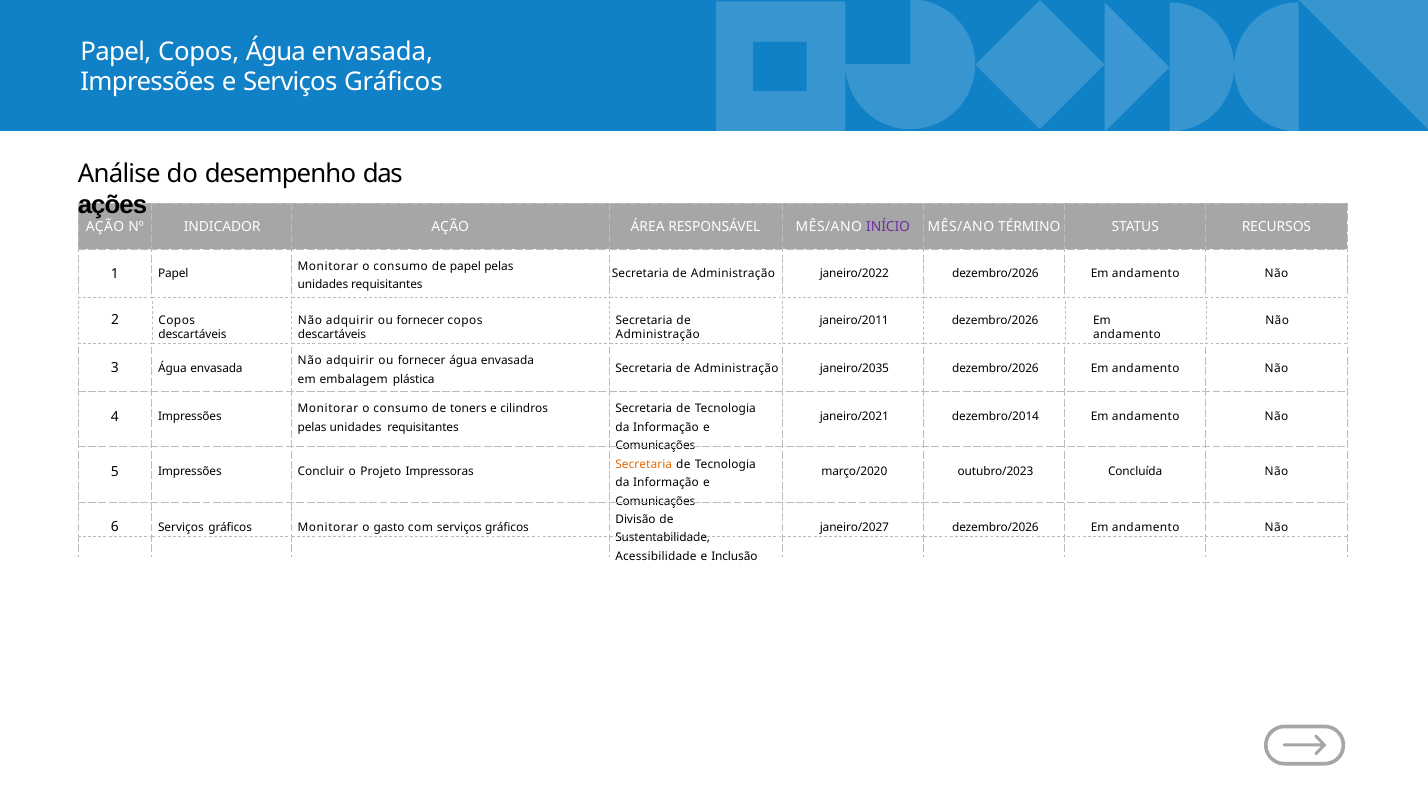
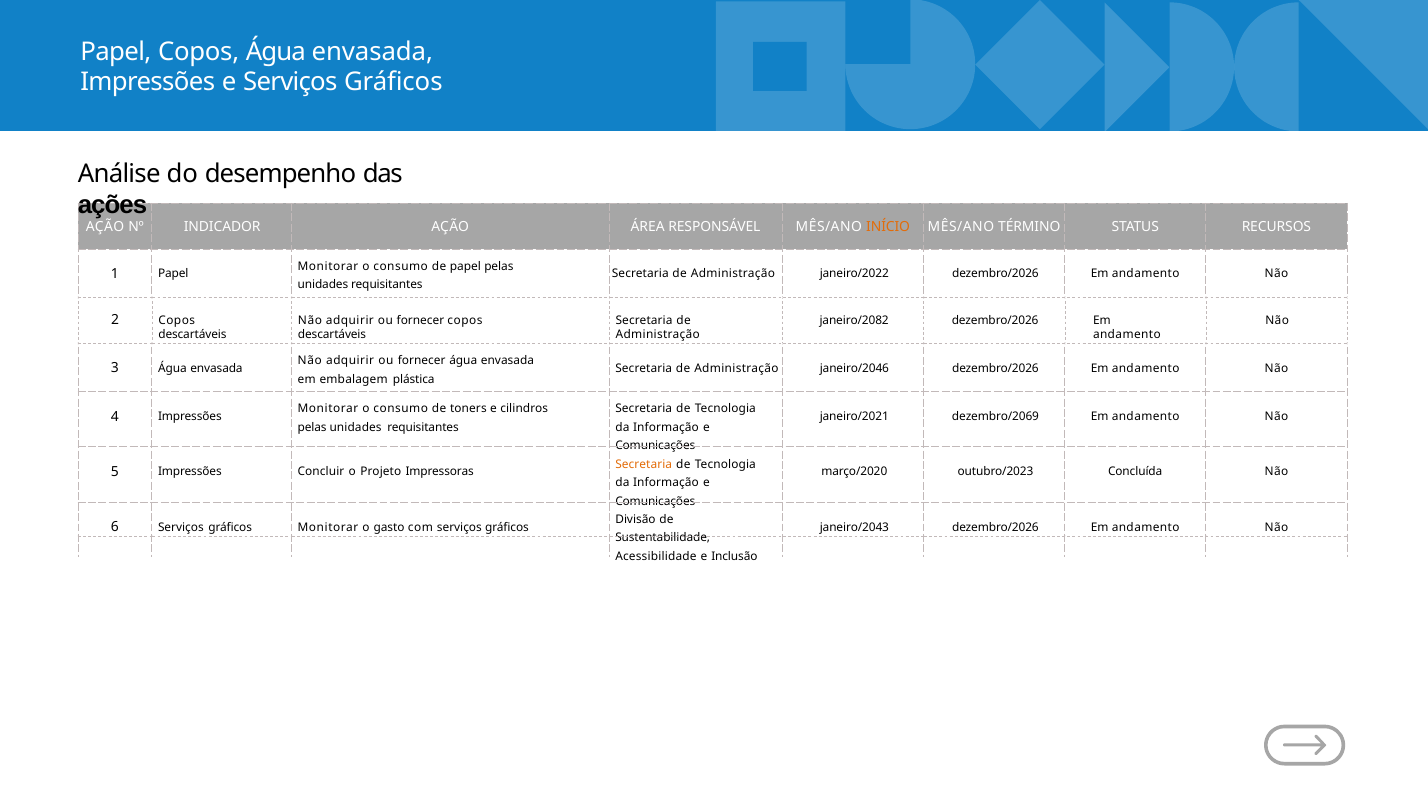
INÍCIO colour: purple -> orange (888, 227)
janeiro/2011: janeiro/2011 -> janeiro/2082 (854, 321)
janeiro/2035: janeiro/2035 -> janeiro/2046 (854, 369)
dezembro/2014: dezembro/2014 -> dezembro/2069 (996, 417)
janeiro/2027: janeiro/2027 -> janeiro/2043 (854, 527)
